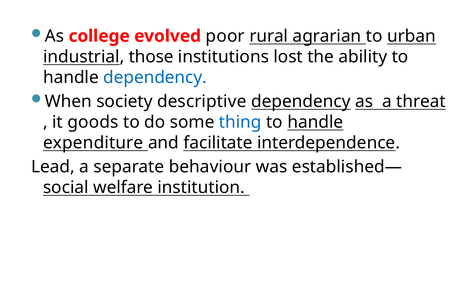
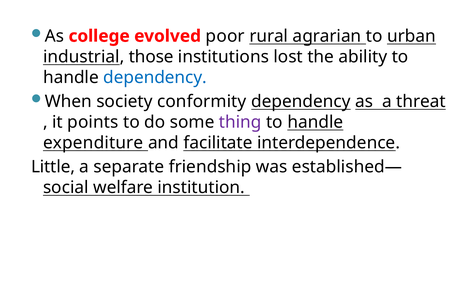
descriptive: descriptive -> conformity (202, 102)
goods: goods -> points (93, 122)
thing colour: blue -> purple (240, 122)
Lead: Lead -> Little (53, 167)
behaviour: behaviour -> friendship (210, 167)
